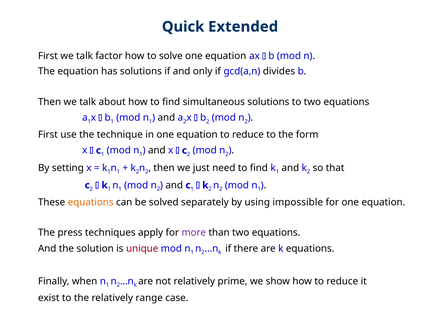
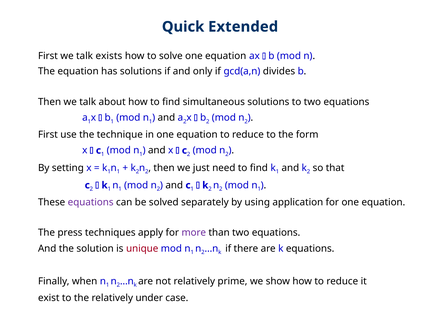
factor: factor -> exists (109, 56)
equations colour: orange -> purple (91, 202)
impossible: impossible -> application (298, 202)
range: range -> under (149, 299)
